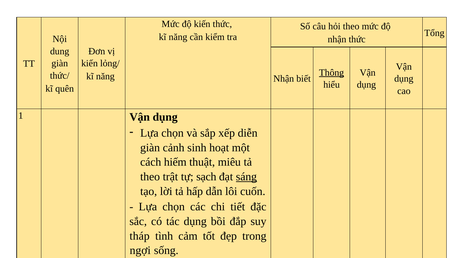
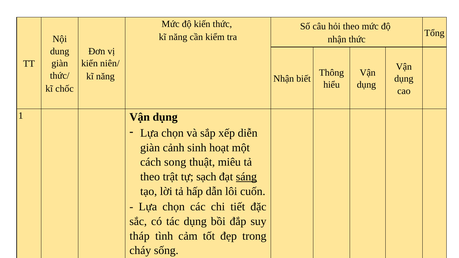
lỏng/: lỏng/ -> niên/ (110, 64)
Thông underline: present -> none (332, 73)
quên: quên -> chốc (65, 89)
hiếm: hiếm -> song (175, 162)
ngợi: ngợi -> cháy (140, 251)
